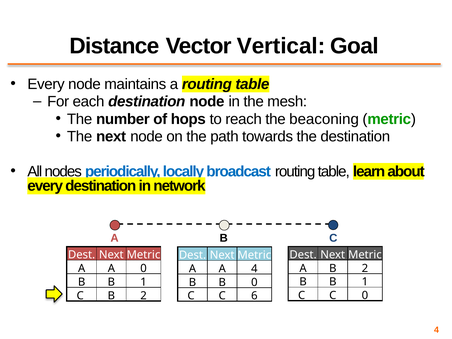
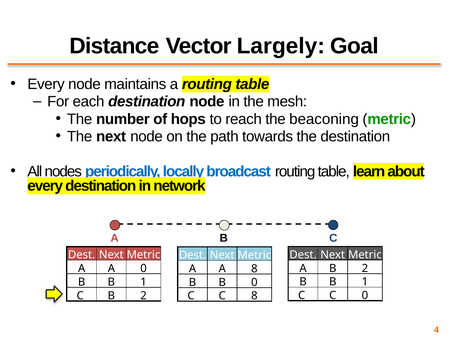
Vertical: Vertical -> Largely (281, 46)
A 4: 4 -> 8 (254, 269)
C 6: 6 -> 8 (254, 296)
